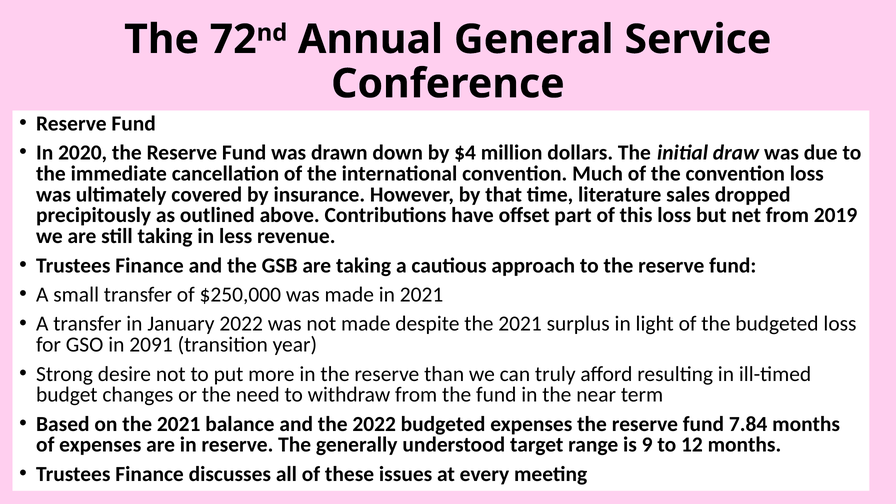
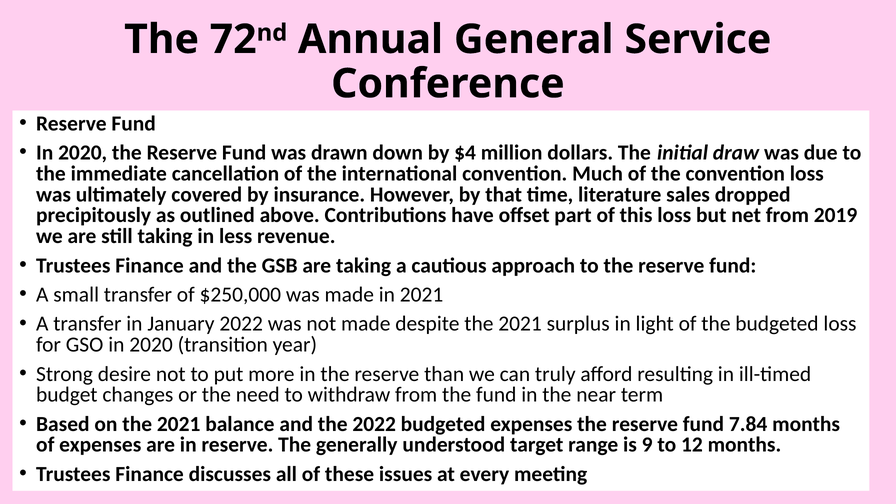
GSO in 2091: 2091 -> 2020 (151, 345)
